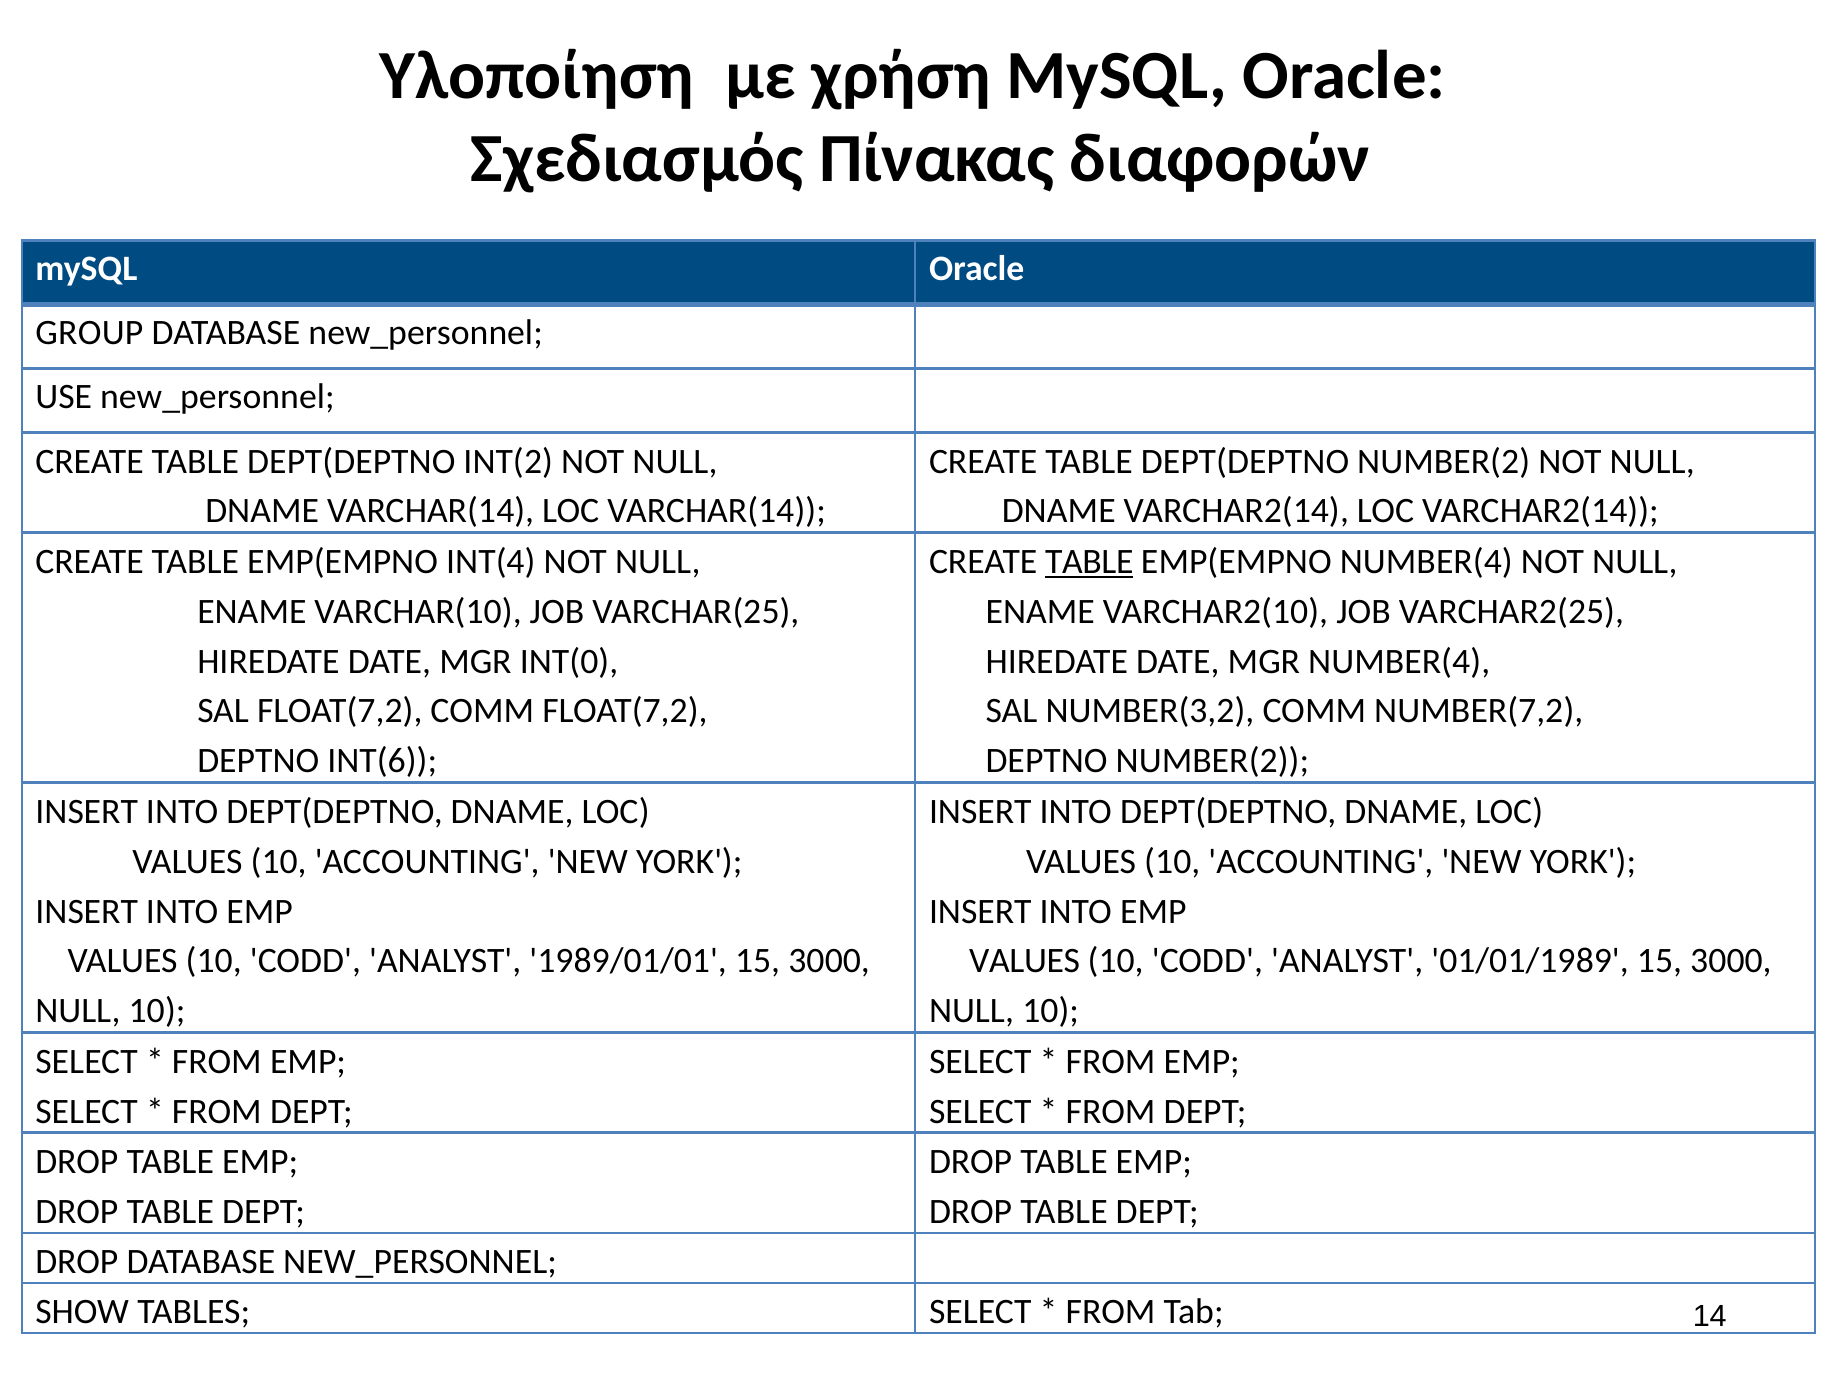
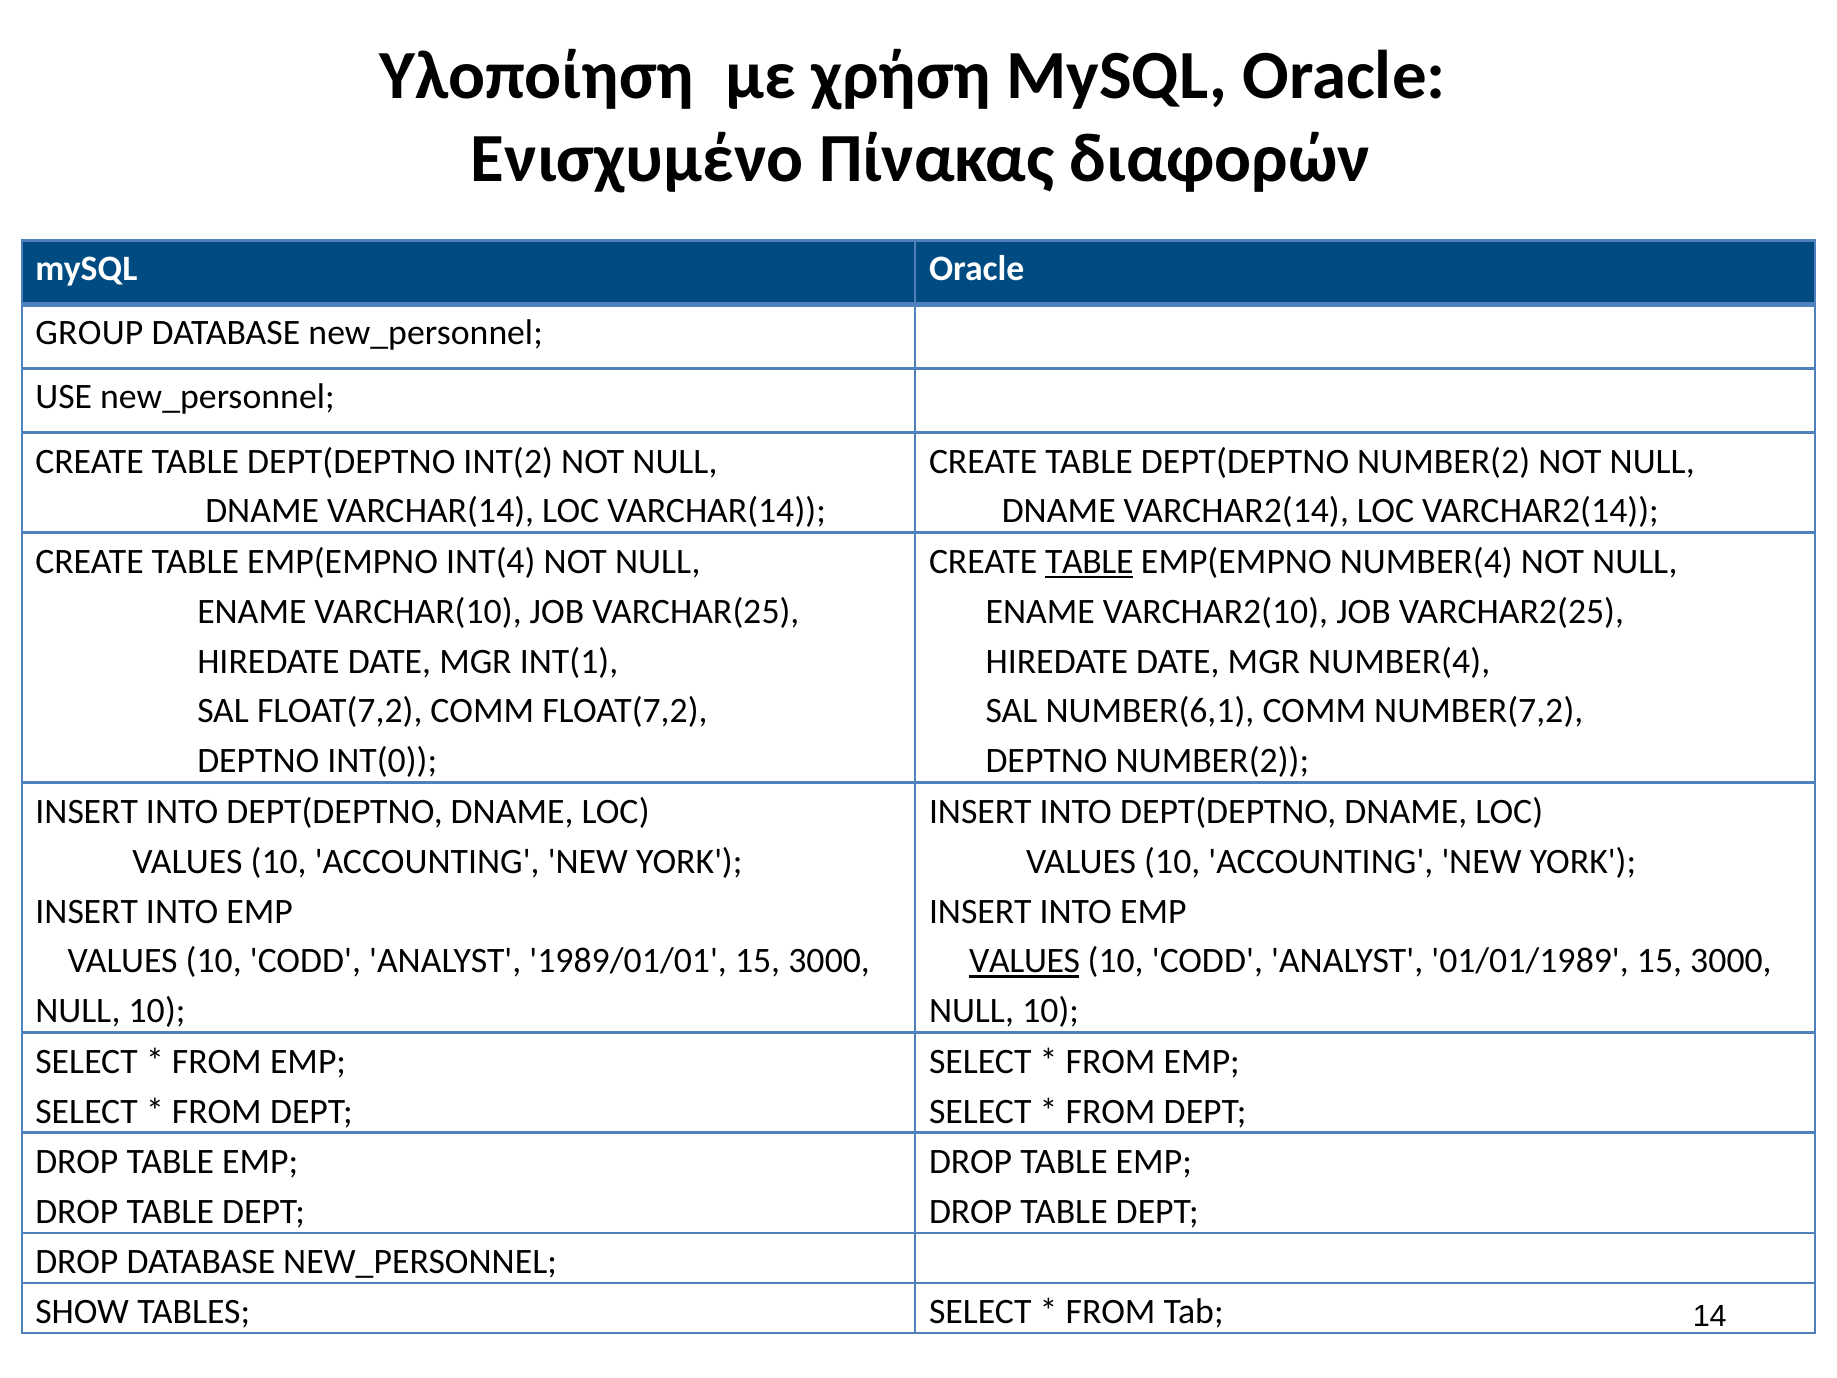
Σχεδιασμός: Σχεδιασμός -> Ενισχυμένο (637, 159)
INT(0: INT(0 -> INT(1 (569, 661)
NUMBER(3,2: NUMBER(3,2 -> NUMBER(6,1 (1150, 711)
INT(6: INT(6 -> INT(0 (382, 761)
VALUES underline: none -> present (1025, 961)
